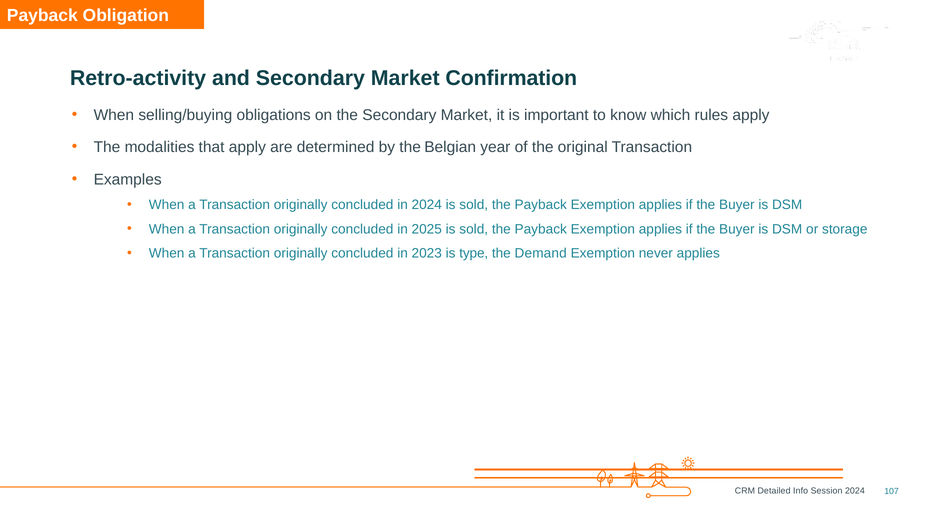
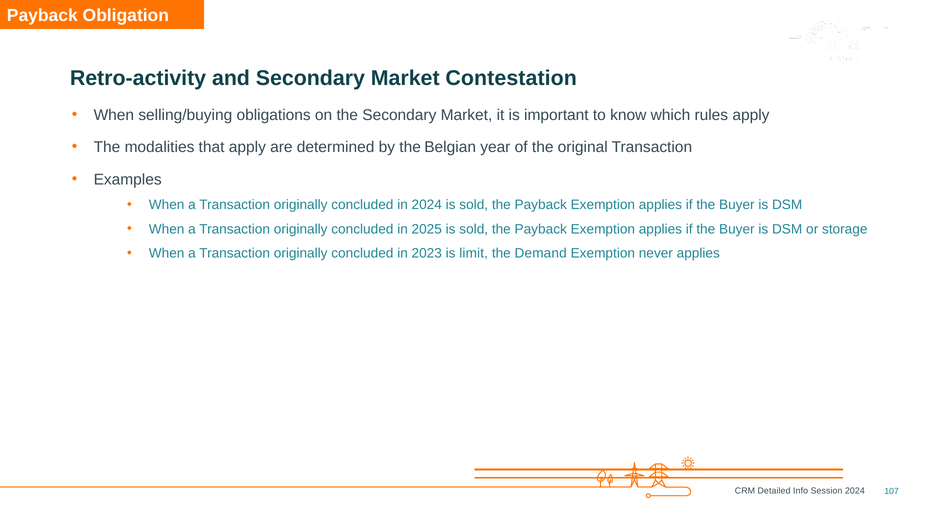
Confirmation: Confirmation -> Contestation (511, 78)
type: type -> limit (474, 253)
